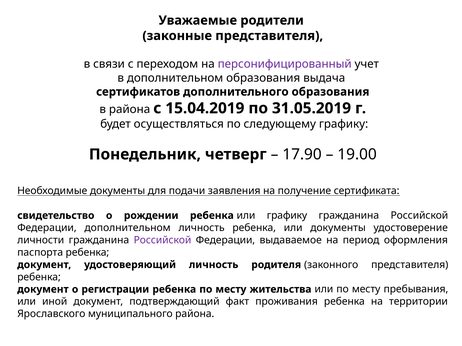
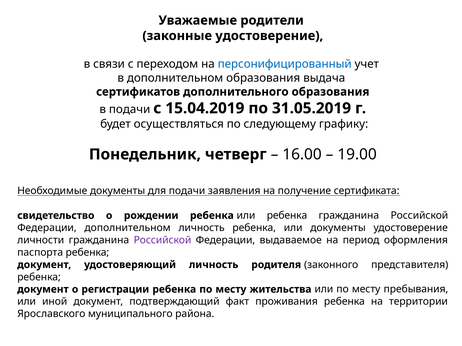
законные представителя: представителя -> удостоверение (269, 36)
персонифицированный colour: purple -> blue (285, 64)
в района: района -> подачи (130, 110)
17.90: 17.90 -> 16.00 (302, 155)
или графику: графику -> ребенка (287, 216)
